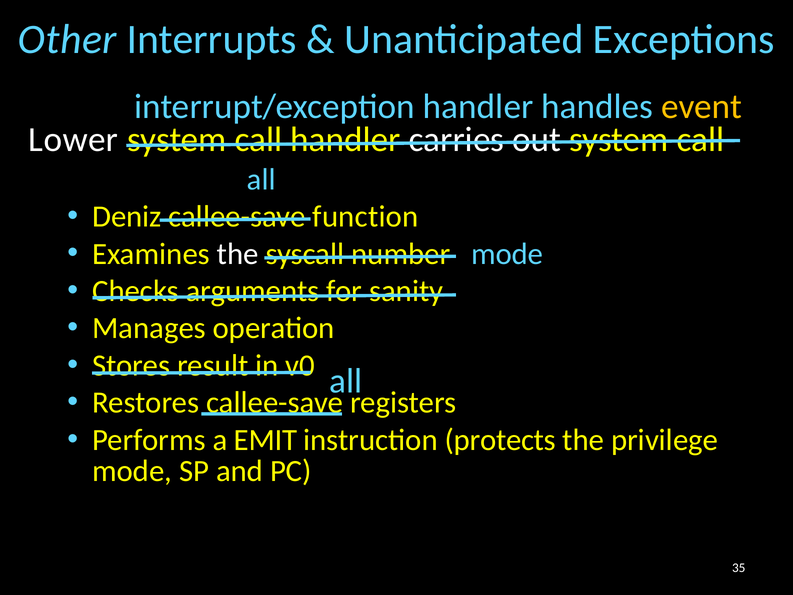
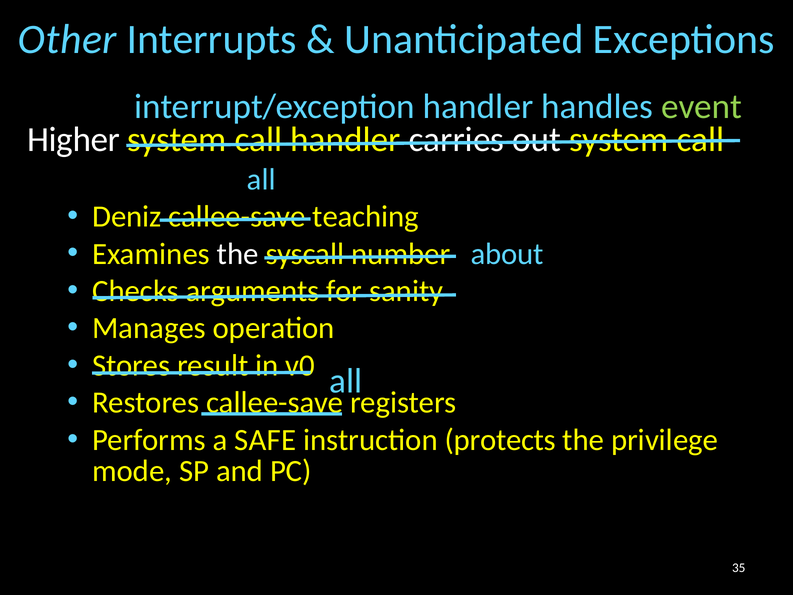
event colour: yellow -> light green (702, 107)
Lower: Lower -> Higher (74, 140)
function: function -> teaching (366, 217)
mode: mode -> about (507, 254)
EMIT: EMIT -> SAFE (265, 440)
